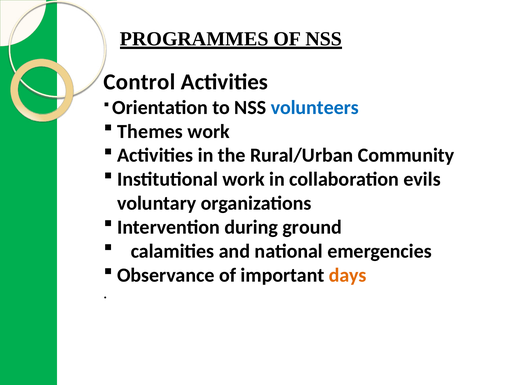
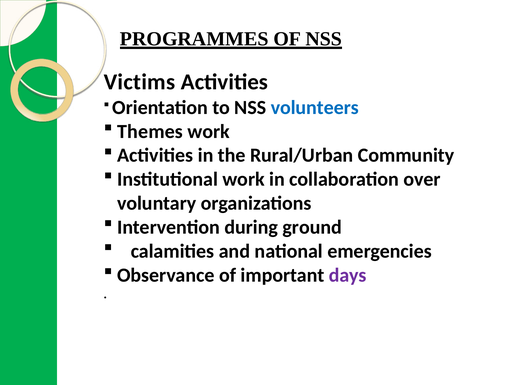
Control: Control -> Victims (139, 82)
evils: evils -> over (422, 180)
days colour: orange -> purple (348, 276)
